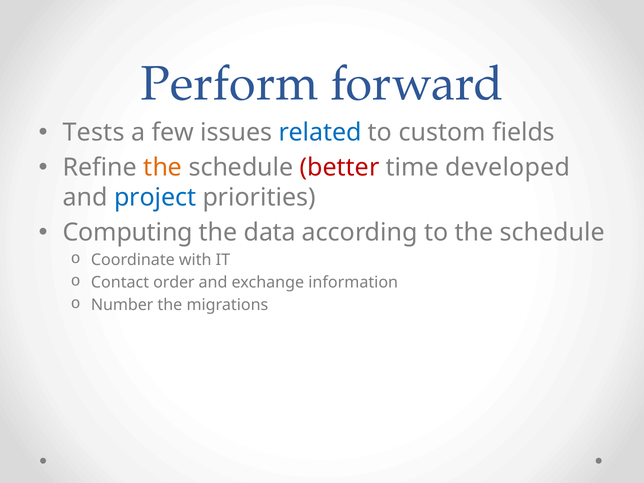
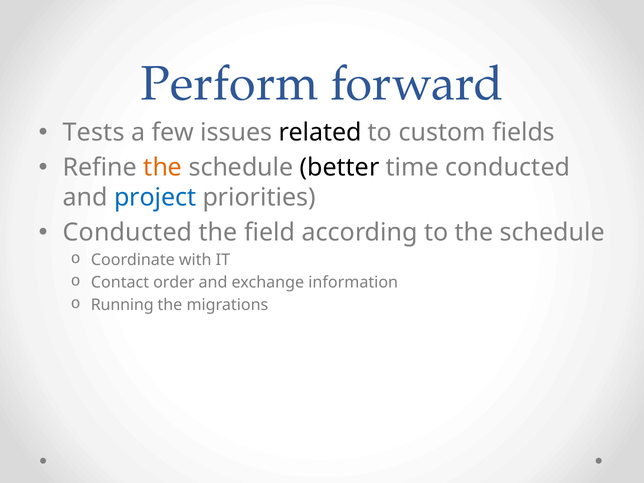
related colour: blue -> black (320, 133)
better colour: red -> black (340, 168)
time developed: developed -> conducted (508, 168)
Computing: Computing -> Conducted (128, 233)
data: data -> field (270, 233)
Number: Number -> Running (122, 305)
